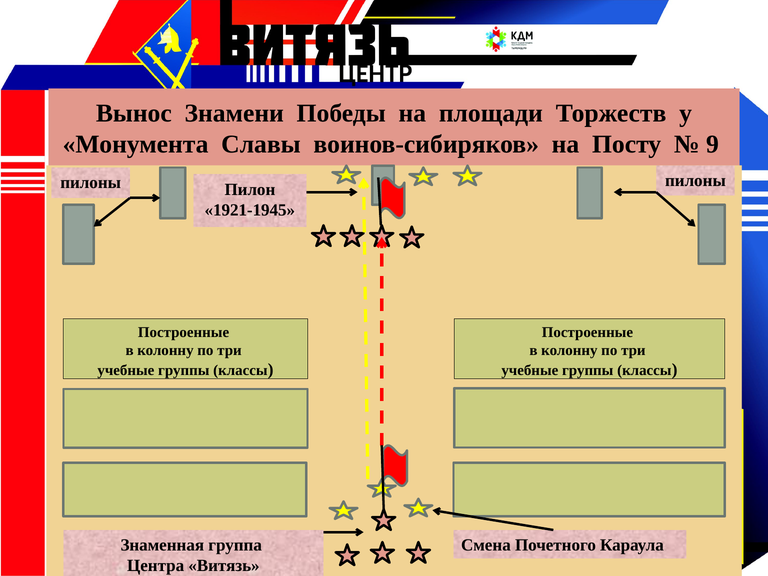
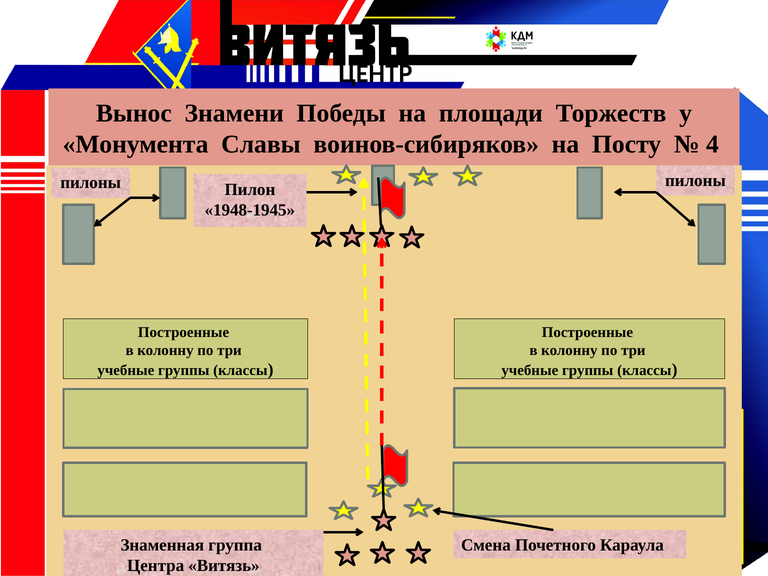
9: 9 -> 4 (712, 144)
1921-1945: 1921-1945 -> 1948-1945 (250, 210)
